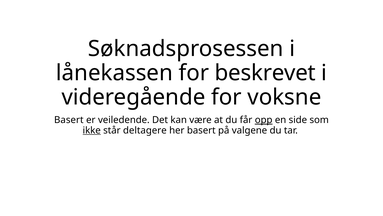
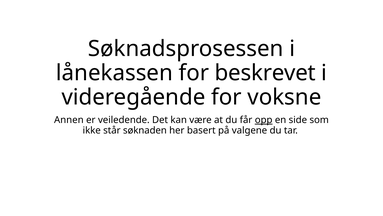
Basert: Basert -> Annen (69, 120)
ikke underline: present -> none (92, 130)
deltagere: deltagere -> søknaden (145, 130)
